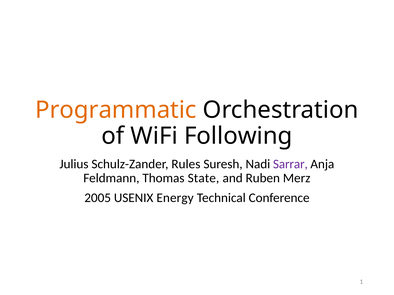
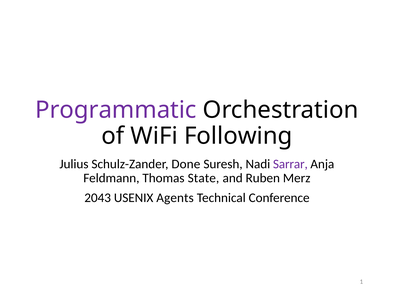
Programmatic colour: orange -> purple (116, 110)
Rules: Rules -> Done (186, 164)
2005: 2005 -> 2043 (98, 198)
Energy: Energy -> Agents (175, 198)
